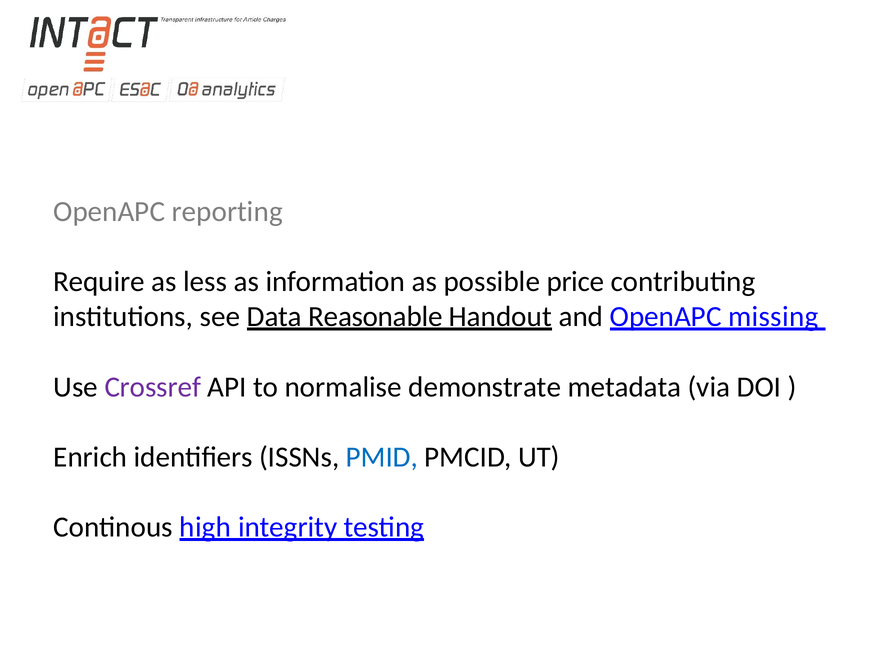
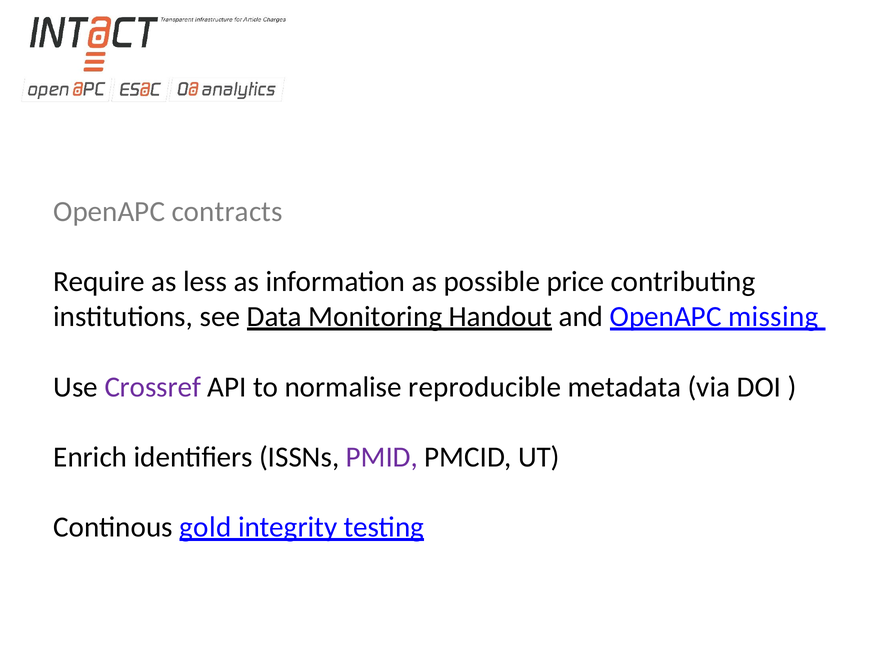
reporting: reporting -> contracts (227, 211)
Reasonable: Reasonable -> Monitoring (375, 316)
demonstrate: demonstrate -> reproducible (485, 387)
PMID colour: blue -> purple (382, 457)
high: high -> gold (205, 527)
